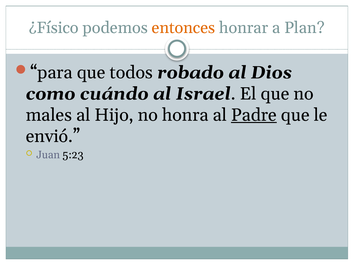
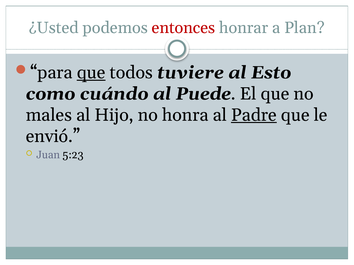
¿Físico: ¿Físico -> ¿Usted (54, 28)
entonces colour: orange -> red (183, 28)
que underline: none -> present (91, 73)
robado: robado -> tuviere (191, 73)
Dios: Dios -> Esto (271, 73)
Israel: Israel -> Puede (203, 94)
